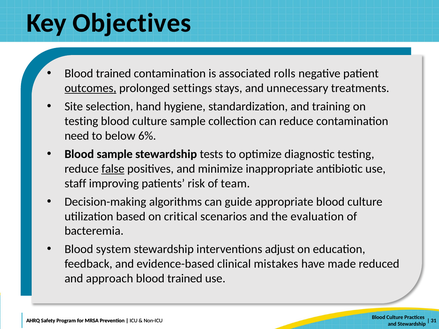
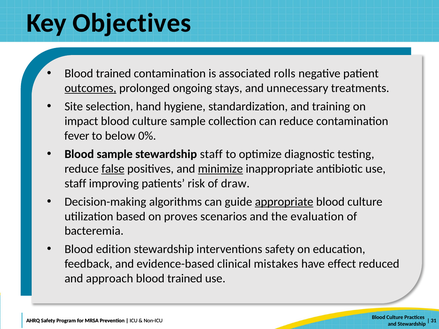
settings: settings -> ongoing (192, 88)
testing: testing -> impact (81, 121)
need: need -> fever (77, 136)
6%: 6% -> 0% (147, 136)
stewardship tests: tests -> staff (211, 154)
minimize underline: none -> present (220, 169)
team: team -> draw (235, 184)
appropriate underline: none -> present (284, 202)
critical: critical -> proves (181, 216)
system: system -> edition (113, 249)
interventions adjust: adjust -> safety (280, 249)
made: made -> effect (342, 264)
